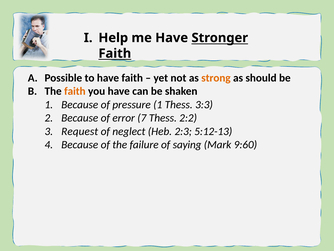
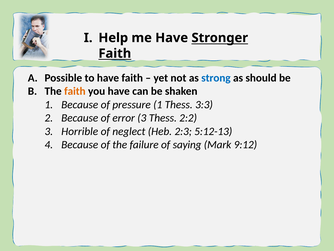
strong colour: orange -> blue (216, 78)
error 7: 7 -> 3 (142, 118)
Request: Request -> Horrible (80, 131)
9:60: 9:60 -> 9:12 (245, 144)
